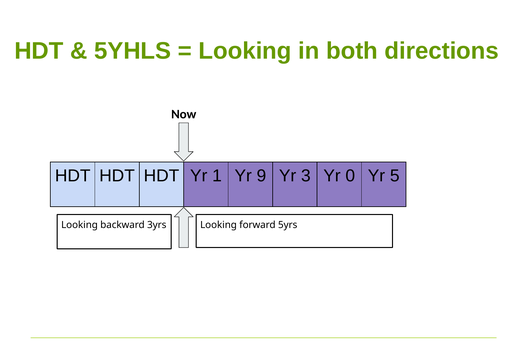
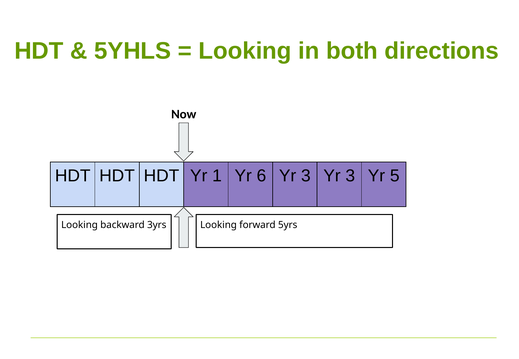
9: 9 -> 6 (261, 176)
3 Yr 0: 0 -> 3 (350, 176)
